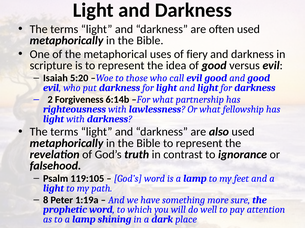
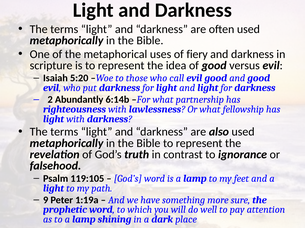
Forgiveness: Forgiveness -> Abundantly (79, 100)
8: 8 -> 9 (46, 201)
